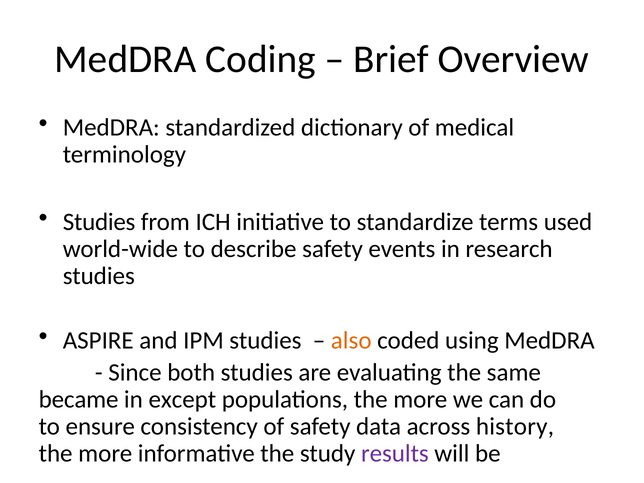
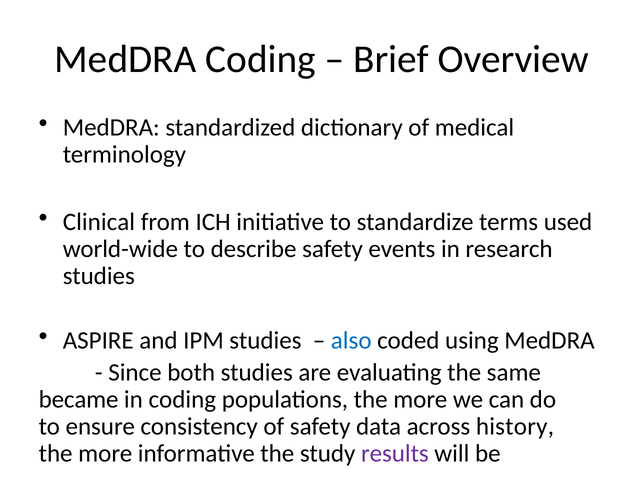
Studies: Studies -> Clinical (99, 222)
also colour: orange -> blue (351, 340)
in except: except -> coding (182, 400)
